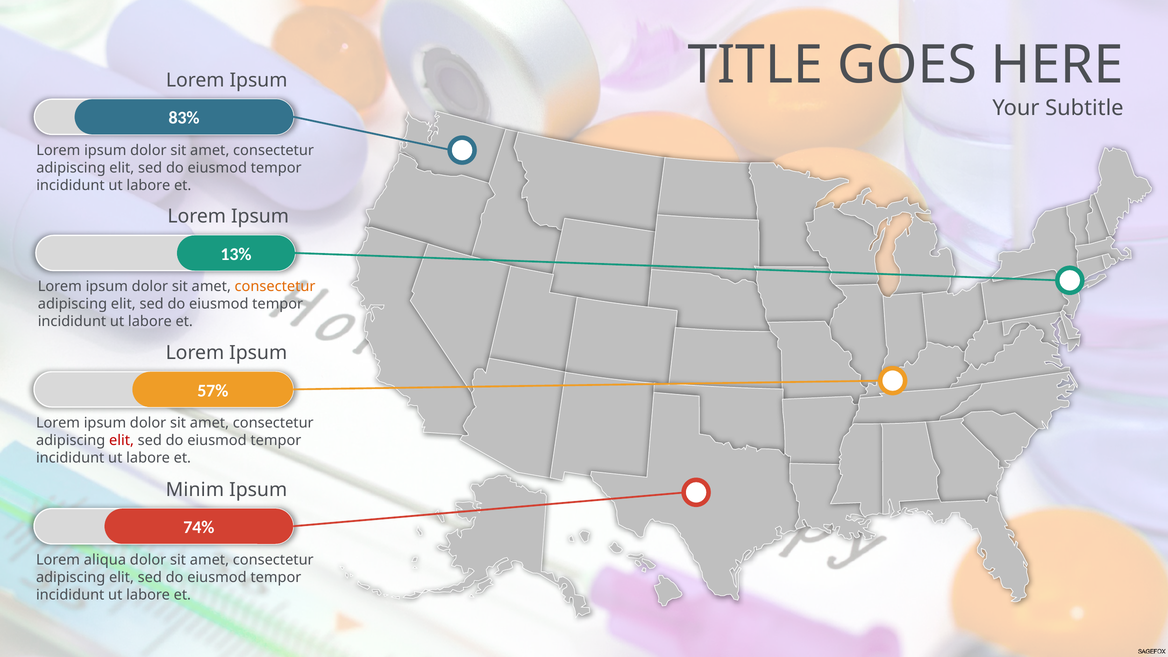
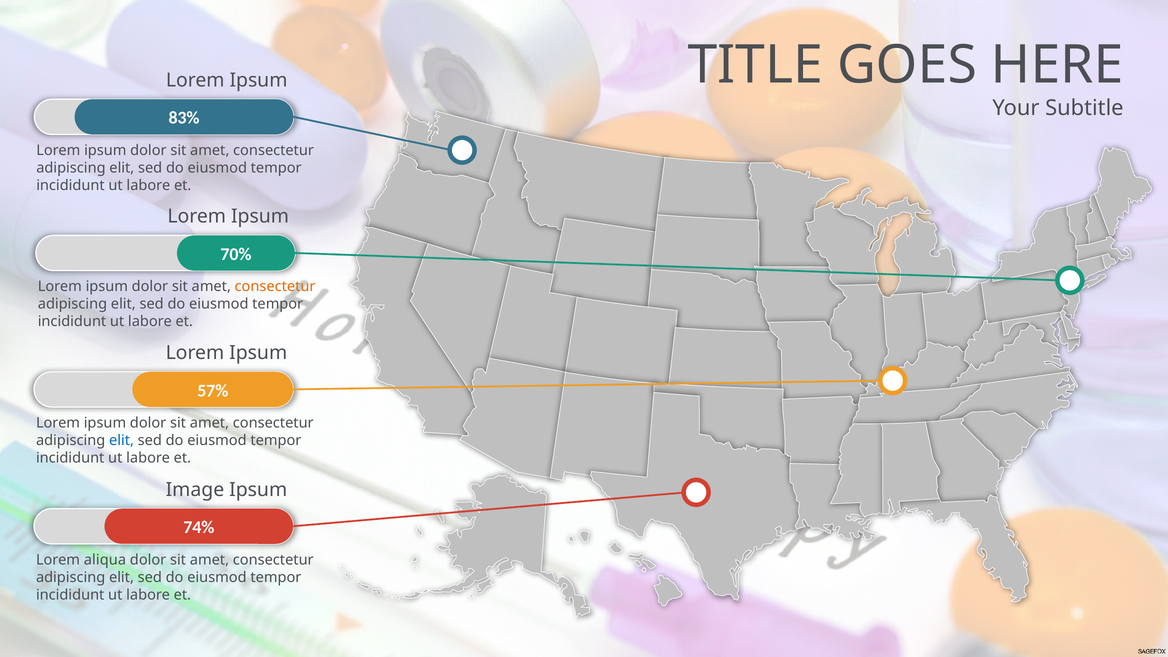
13%: 13% -> 70% (236, 254)
elit colour: red -> blue (121, 441)
Minim: Minim -> Image (195, 490)
